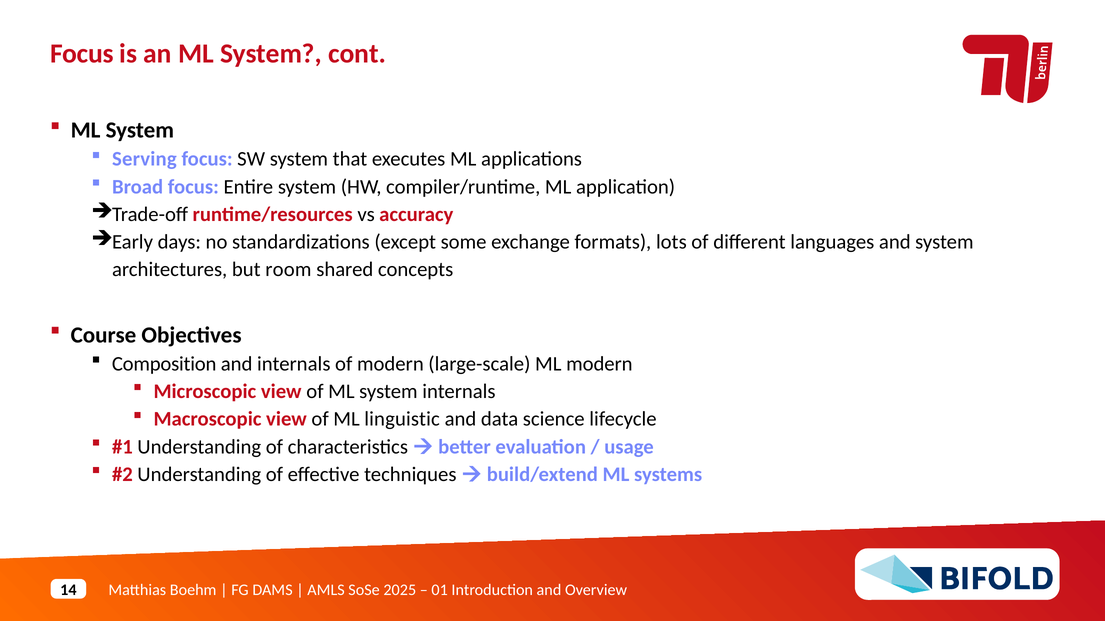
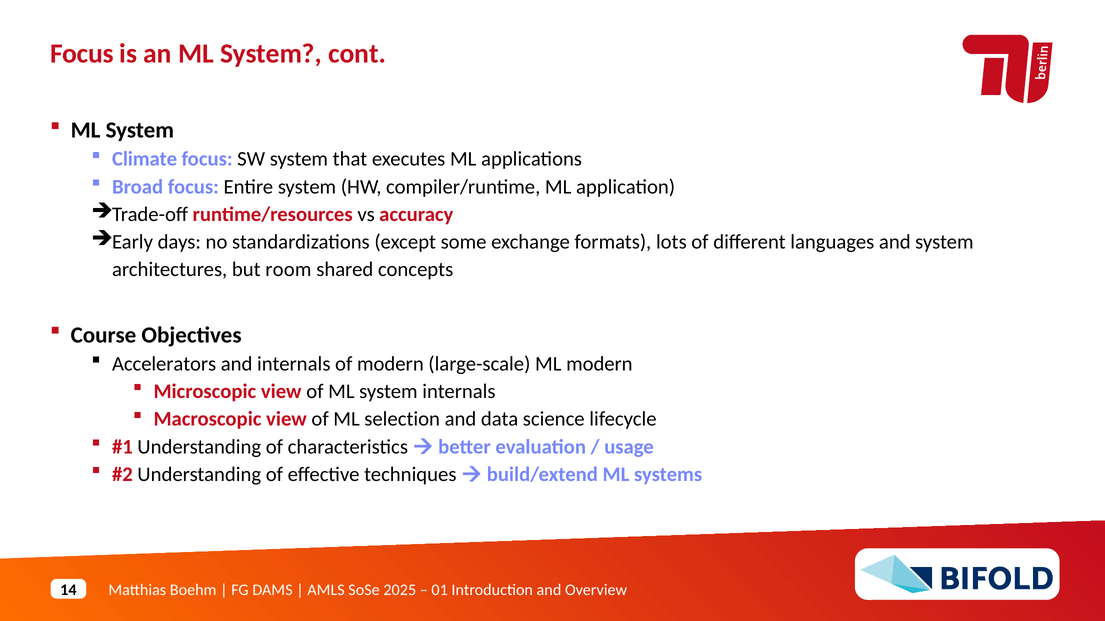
Serving: Serving -> Climate (145, 159)
Composition: Composition -> Accelerators (164, 364)
linguistic: linguistic -> selection (402, 420)
